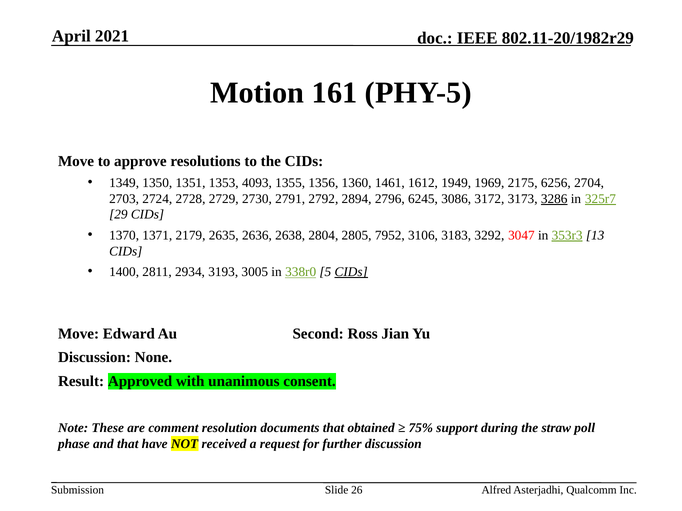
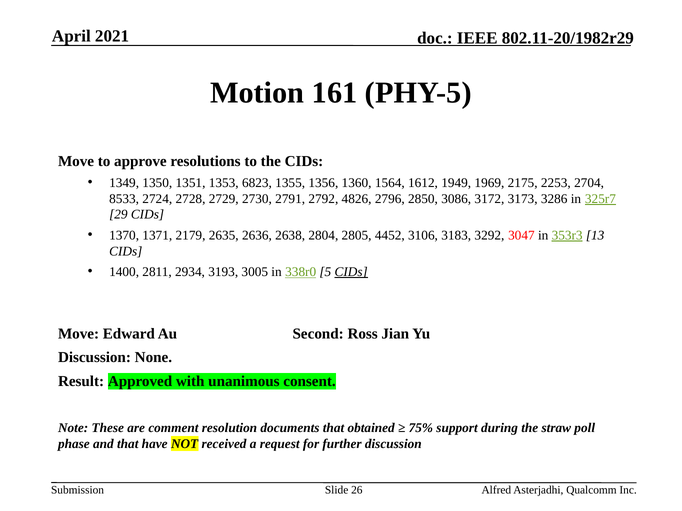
4093: 4093 -> 6823 (257, 183)
1461: 1461 -> 1564 (390, 183)
6256: 6256 -> 2253 (556, 183)
2703: 2703 -> 8533 (124, 199)
2894: 2894 -> 4826 (357, 199)
6245: 6245 -> 2850 (423, 199)
3286 underline: present -> none (554, 199)
7952: 7952 -> 4452 (390, 235)
